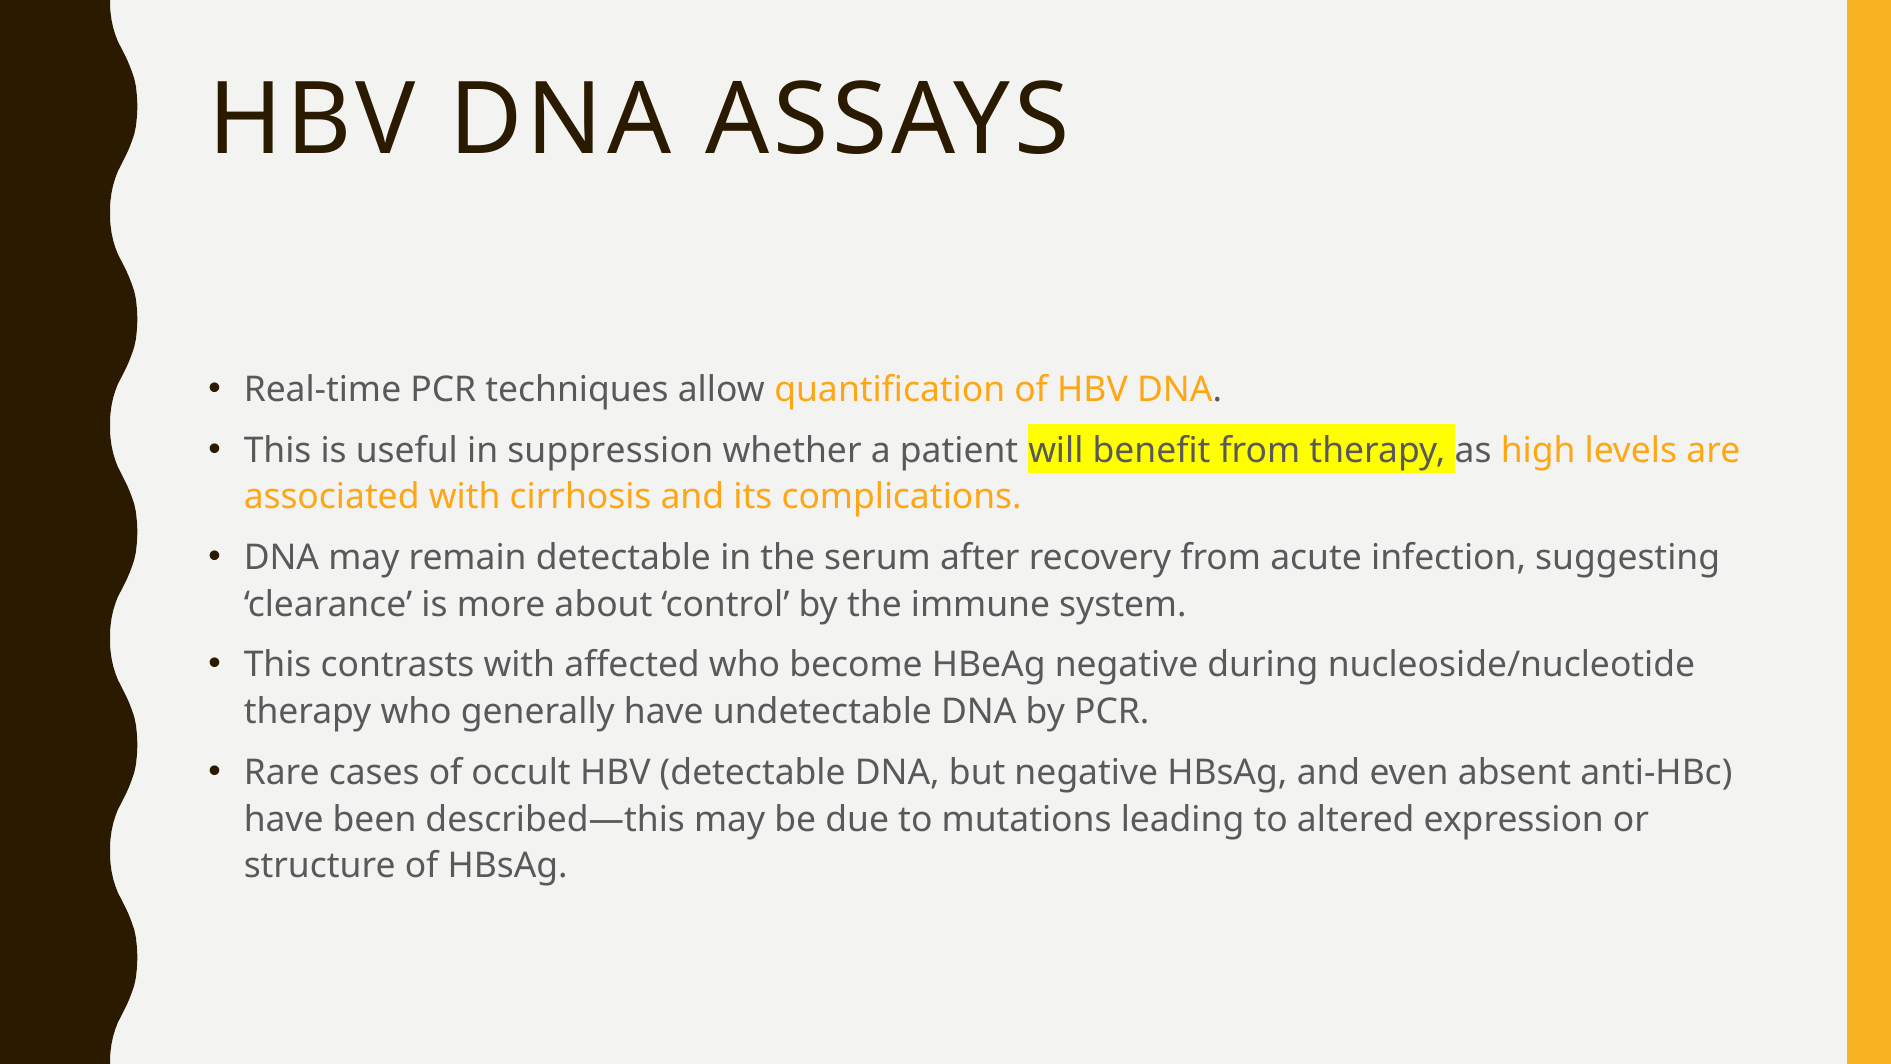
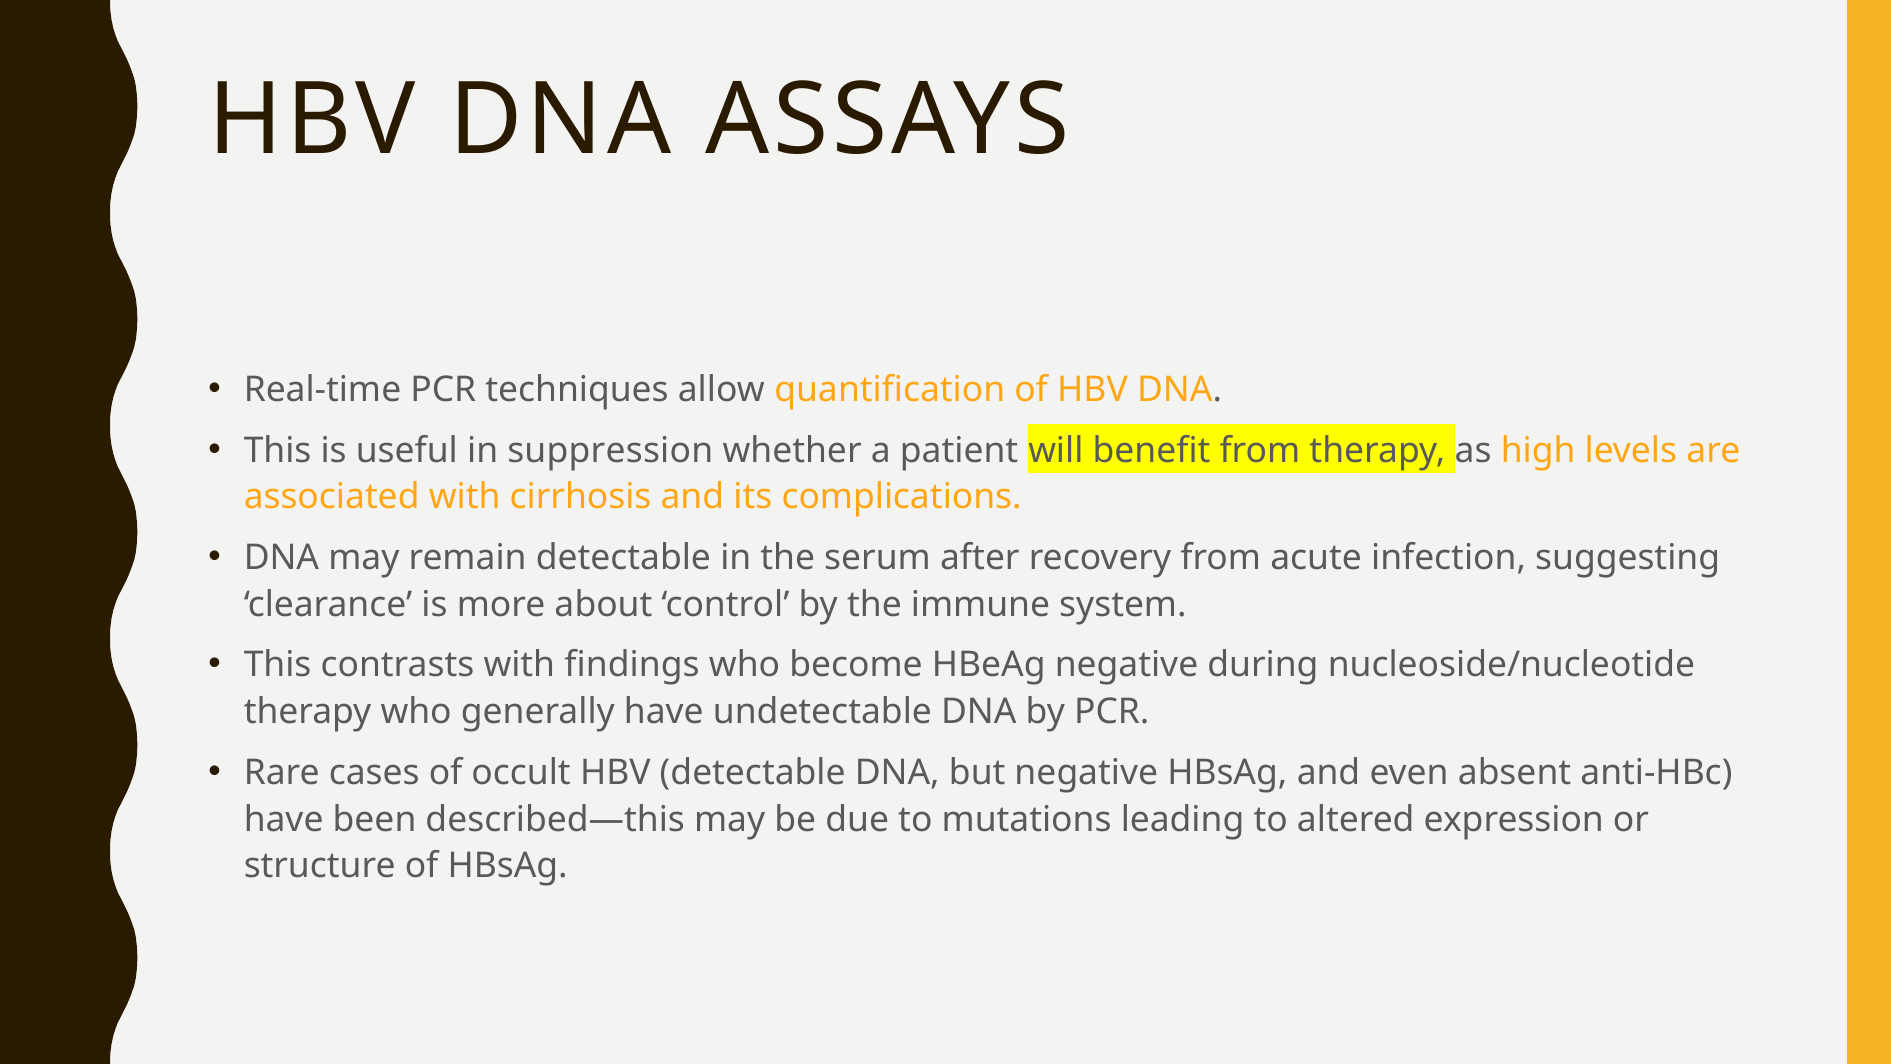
affected: affected -> findings (632, 665)
